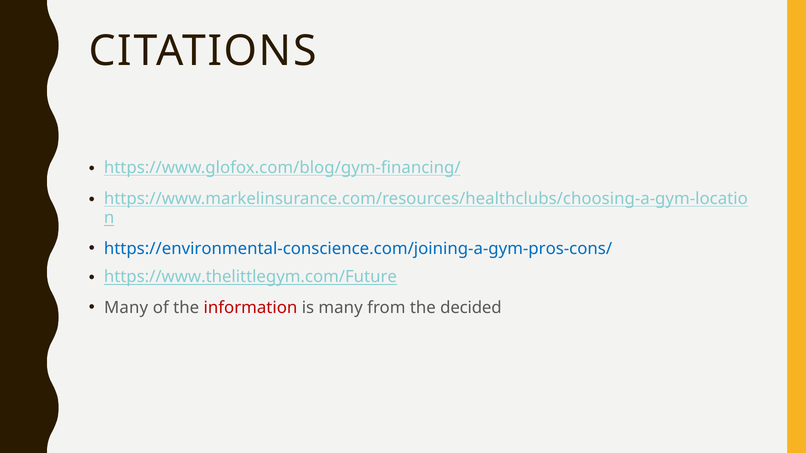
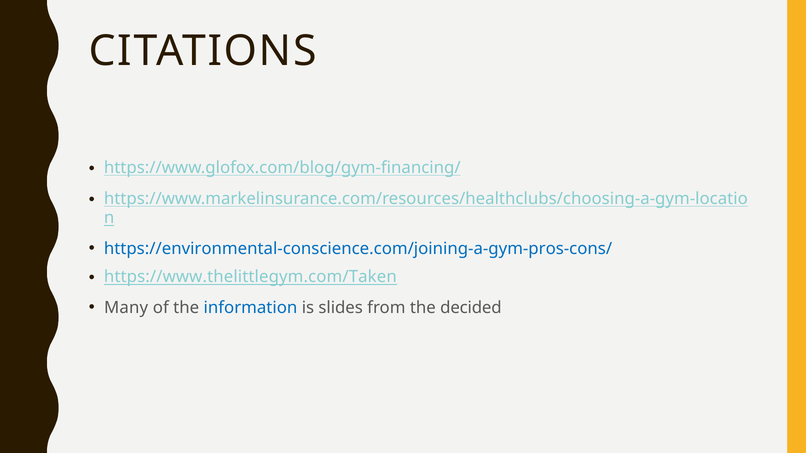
https://www.thelittlegym.com/Future: https://www.thelittlegym.com/Future -> https://www.thelittlegym.com/Taken (250, 277)
information colour: red -> blue (250, 308)
is many: many -> slides (341, 308)
